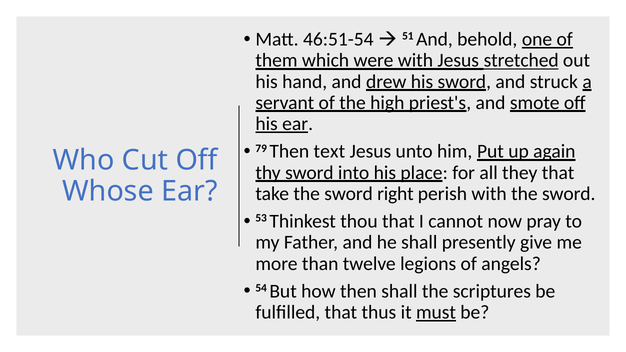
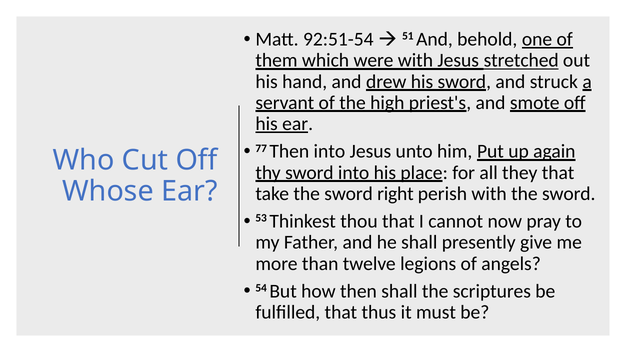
46:51-54: 46:51-54 -> 92:51-54 (338, 39)
79: 79 -> 77 (261, 148)
Then text: text -> into (329, 152)
must underline: present -> none (436, 312)
